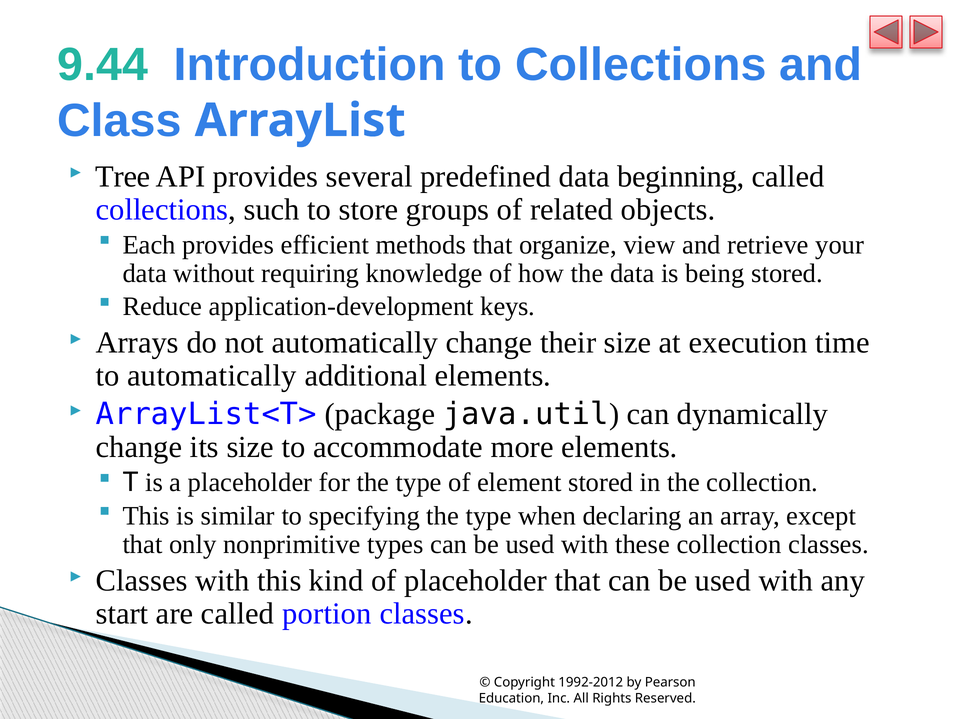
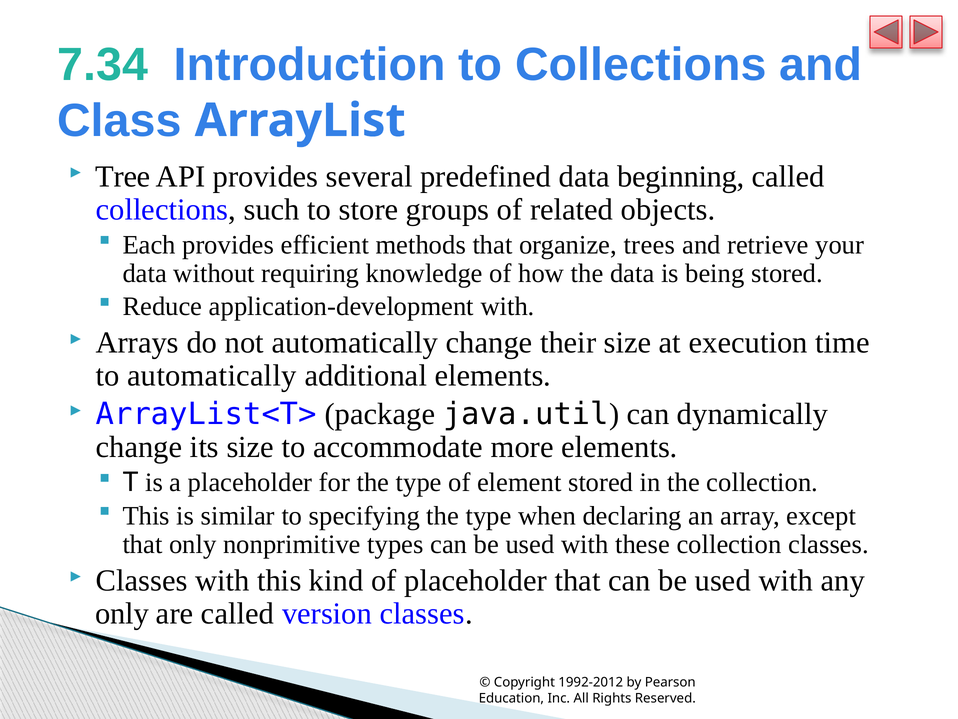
9.44: 9.44 -> 7.34 (103, 65)
view: view -> trees (649, 245)
application-development keys: keys -> with (508, 306)
start: start -> only (122, 613)
portion: portion -> version (327, 613)
